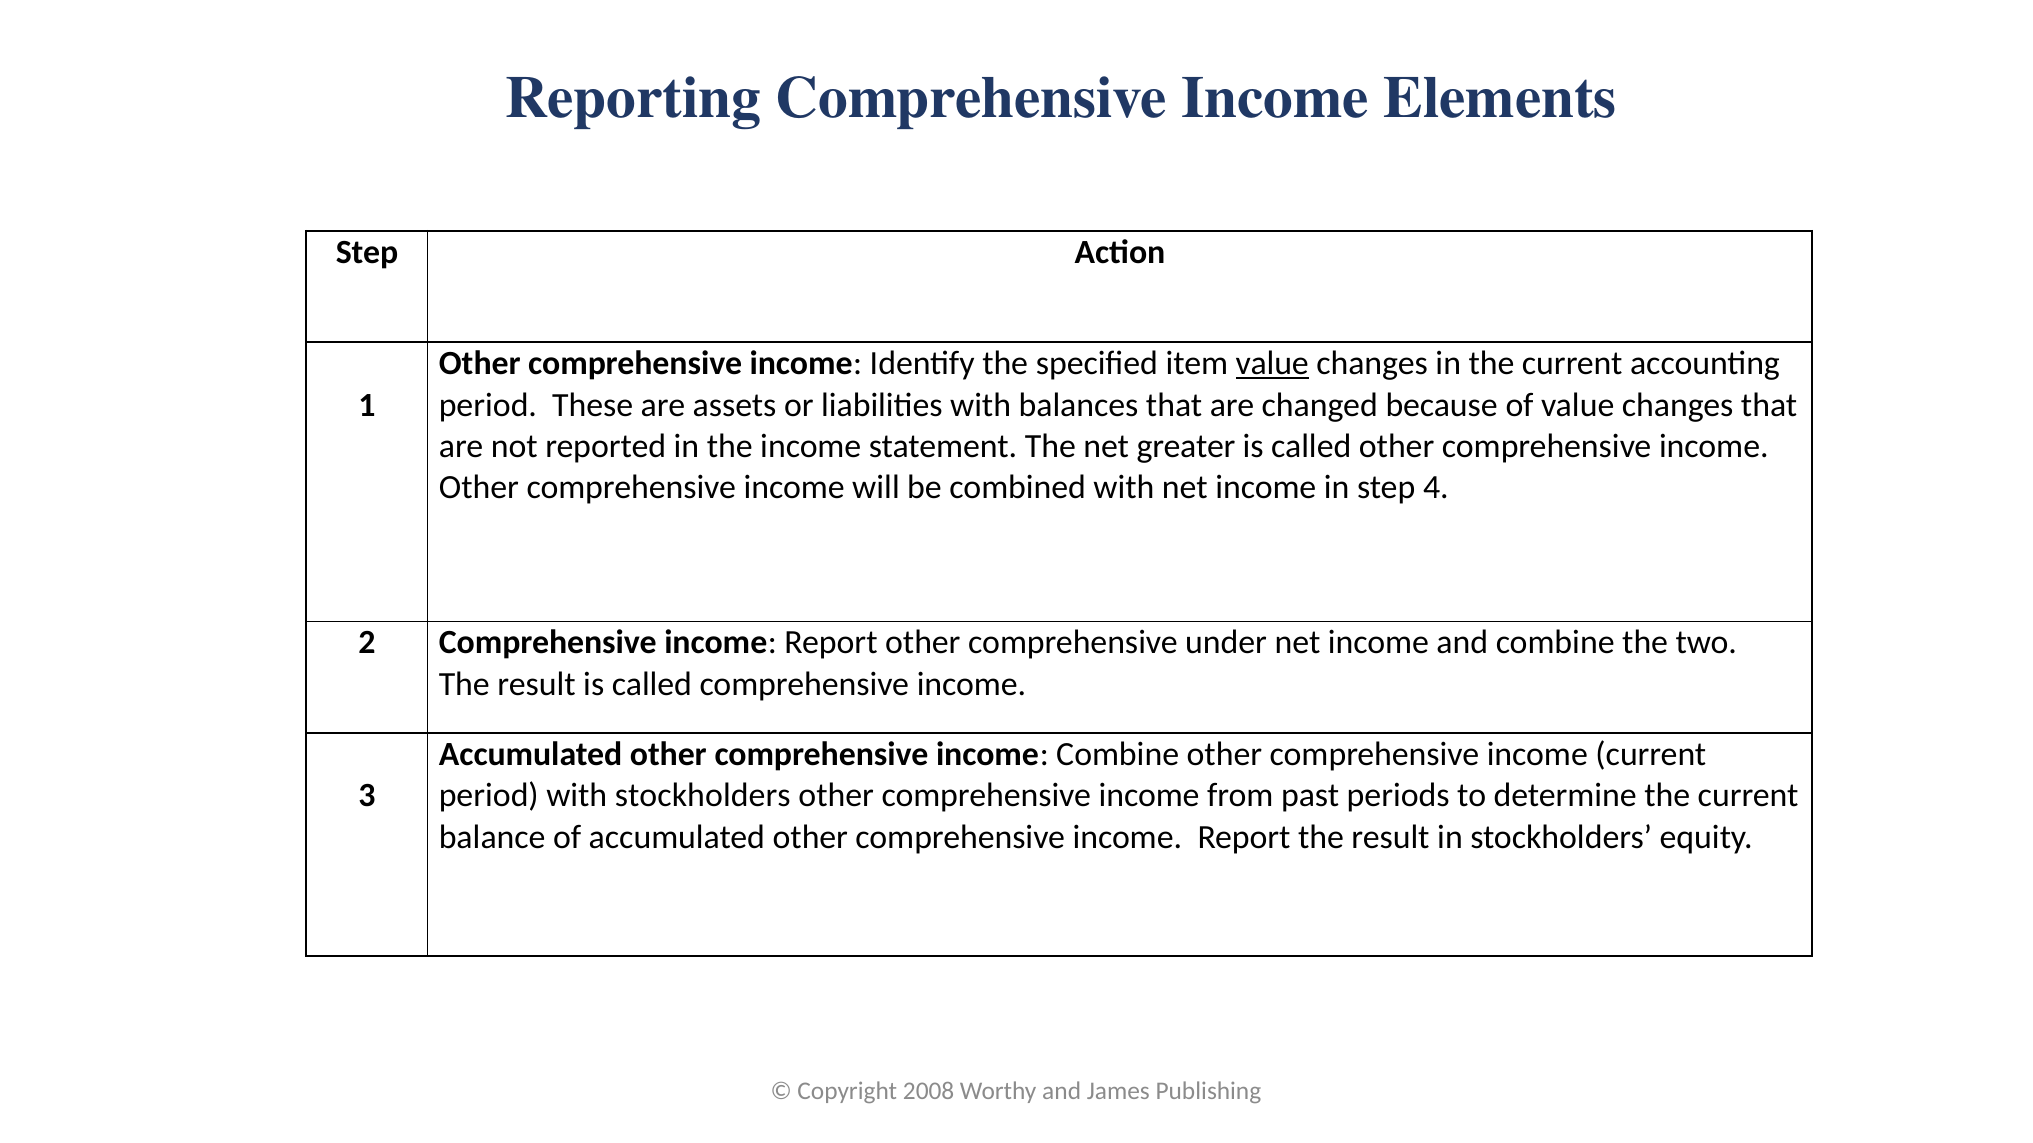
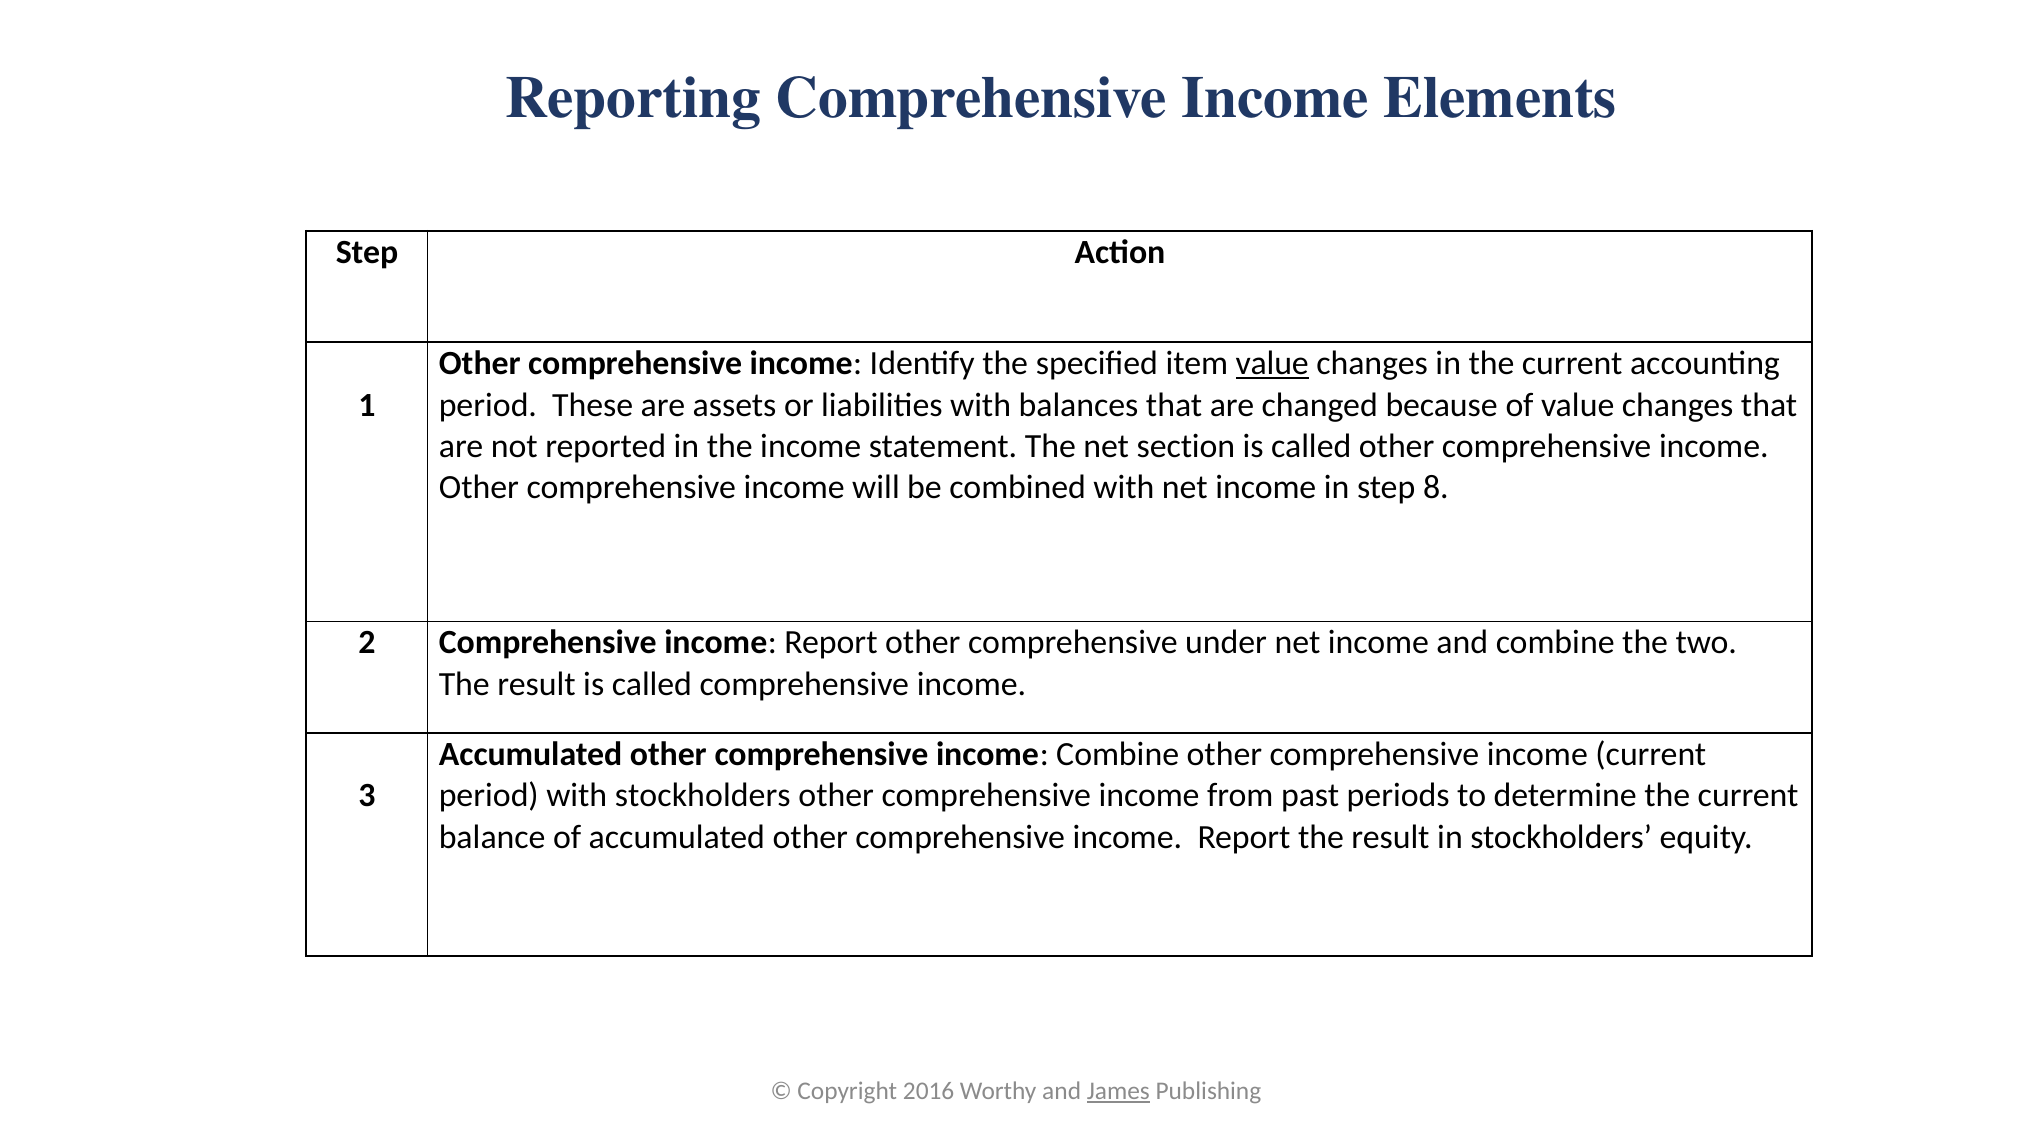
greater: greater -> section (1186, 446)
4: 4 -> 8 (1436, 488)
2008: 2008 -> 2016 (929, 1092)
James underline: none -> present (1118, 1092)
